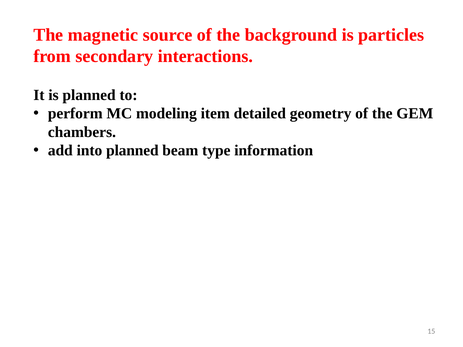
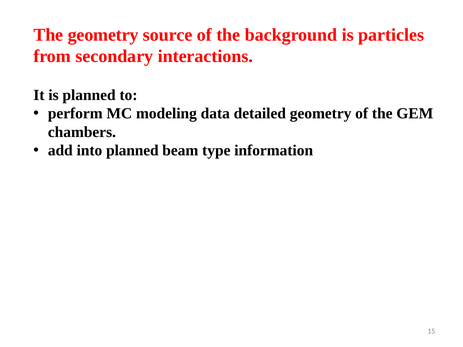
The magnetic: magnetic -> geometry (103, 35)
item: item -> data (215, 114)
